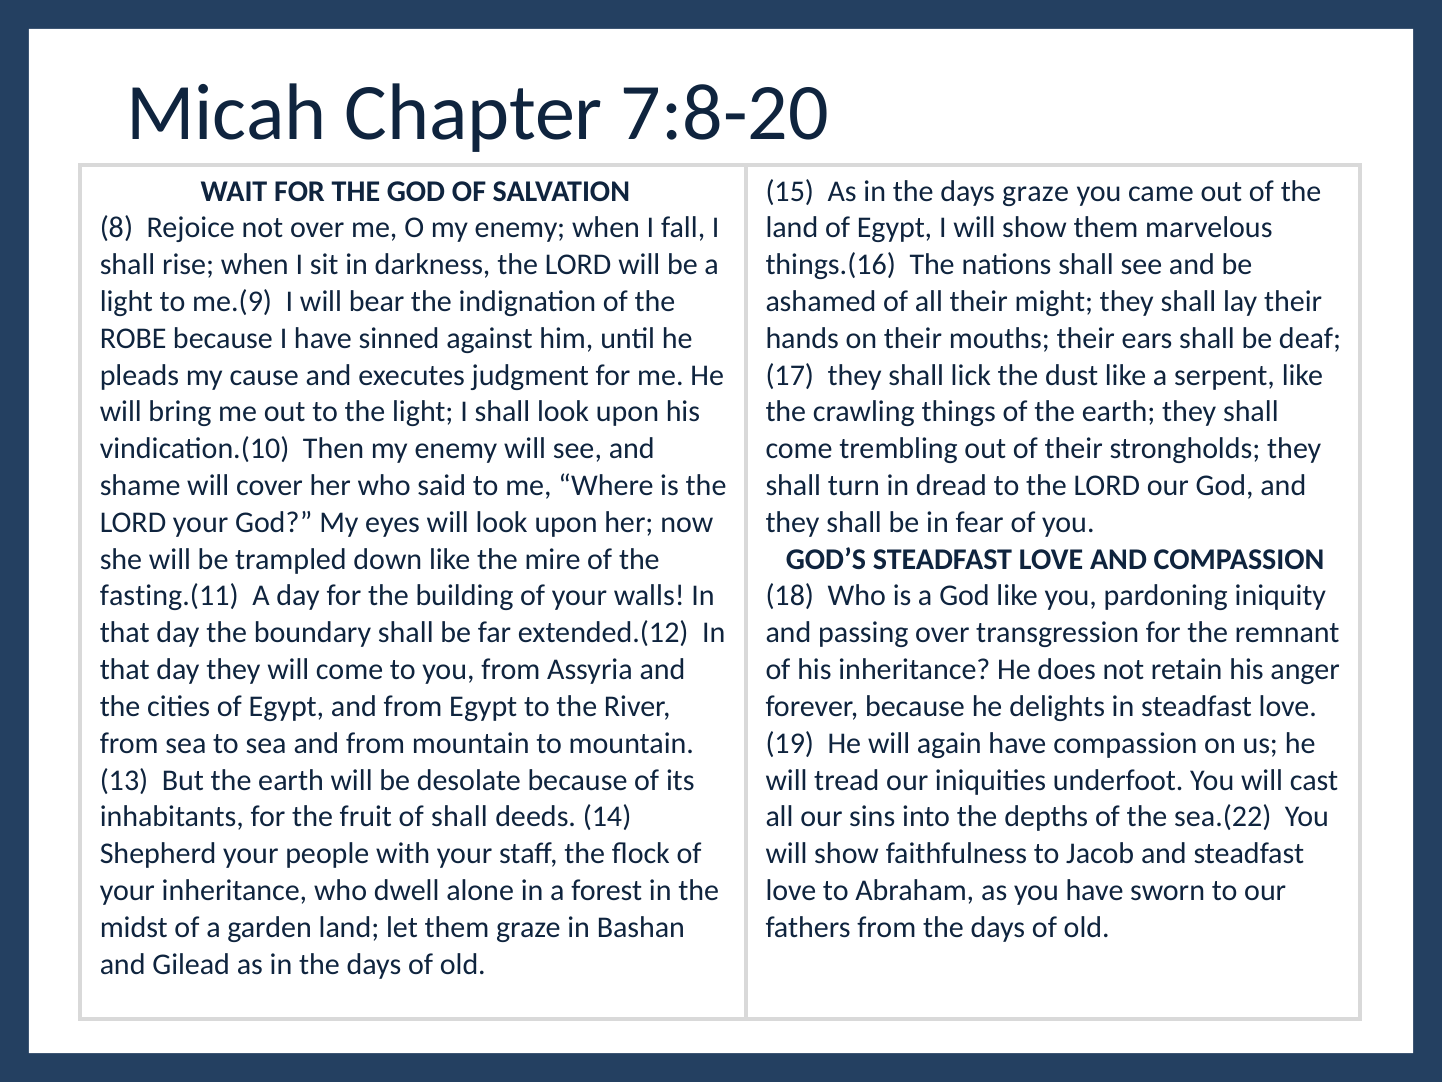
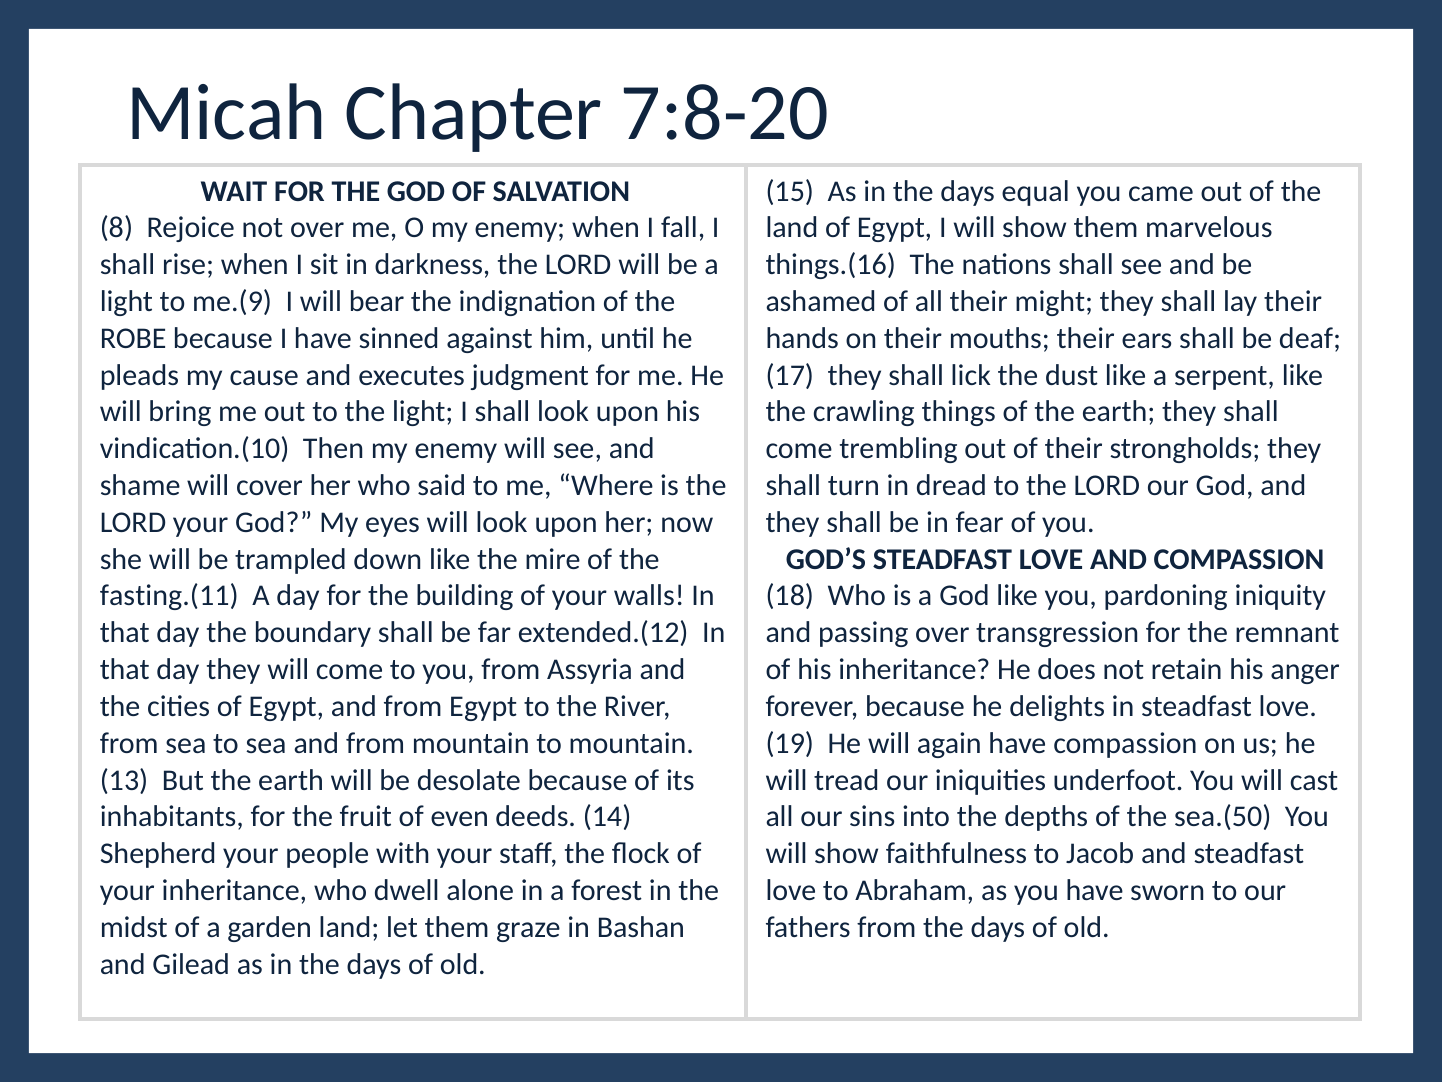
days graze: graze -> equal (1036, 191)
of shall: shall -> even (460, 817)
sea.(22: sea.(22 -> sea.(50 (1223, 817)
